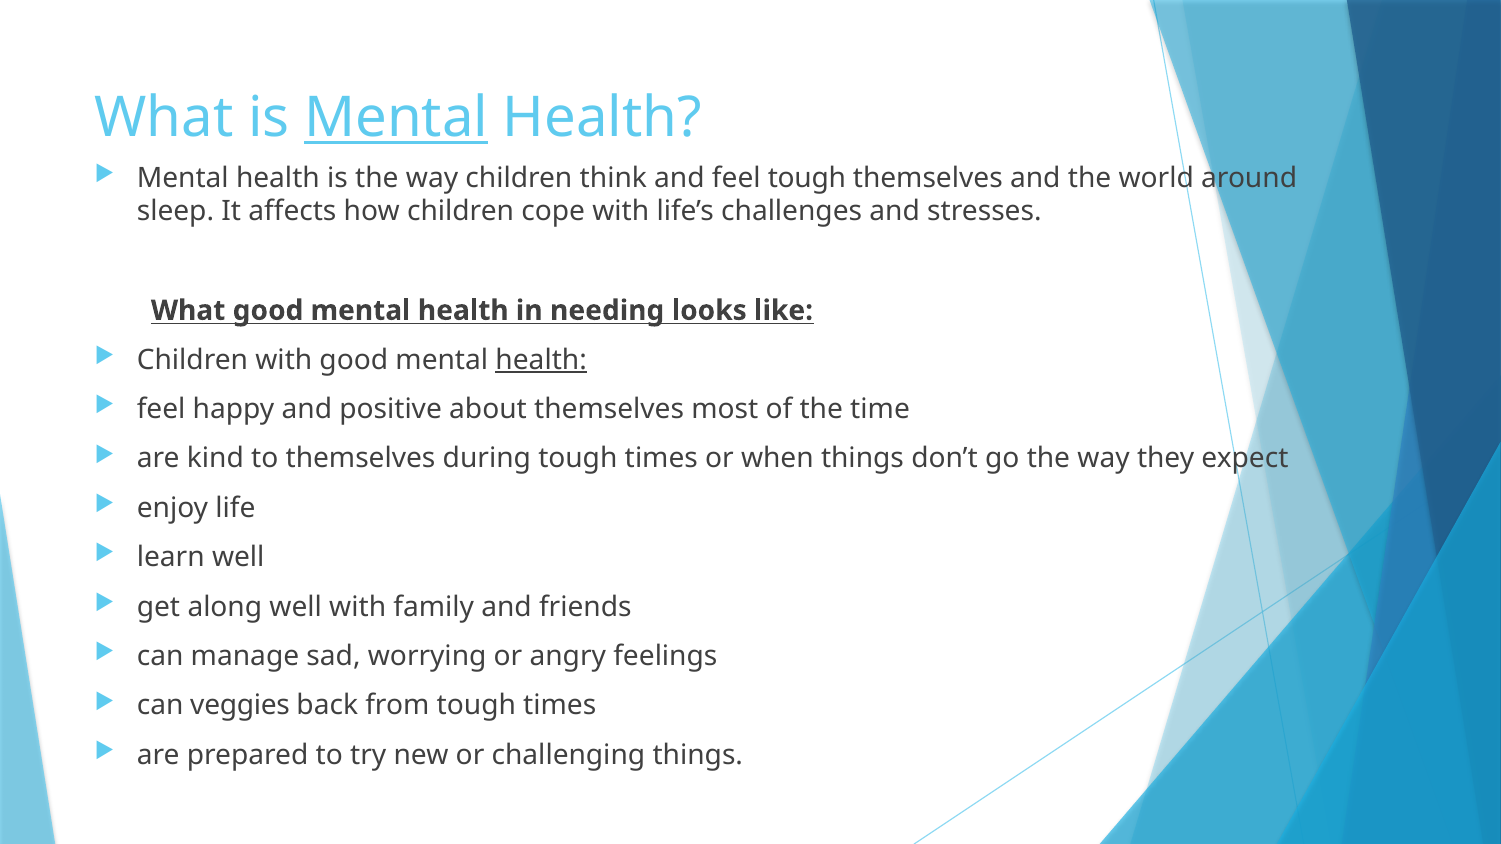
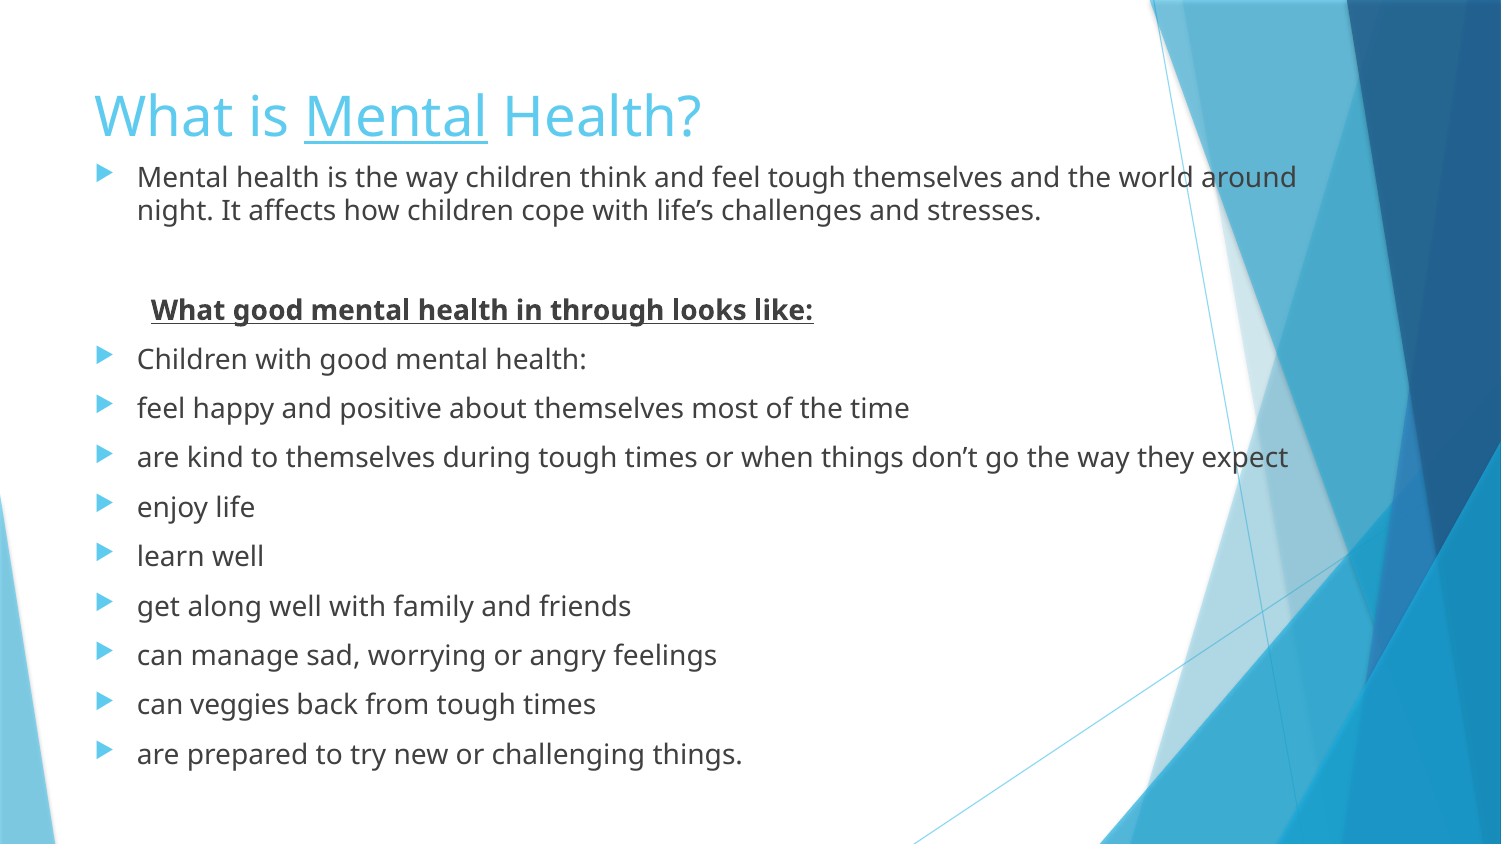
sleep: sleep -> night (175, 212)
needing: needing -> through (607, 311)
health underline: present -> none (541, 360)
